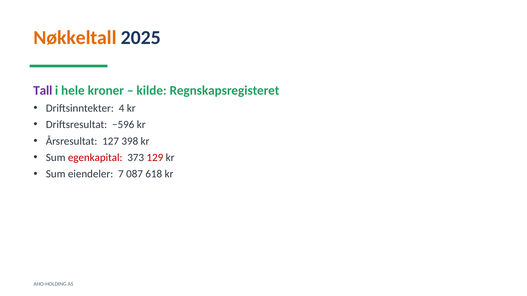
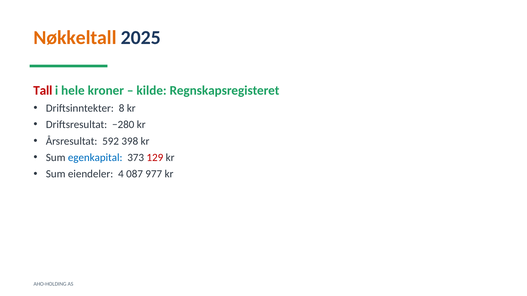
Tall colour: purple -> red (43, 91)
4: 4 -> 8 (122, 108)
−596: −596 -> −280 (123, 125)
127: 127 -> 592 (111, 141)
egenkapital colour: red -> blue (95, 158)
7: 7 -> 4 (121, 174)
618: 618 -> 977 (154, 174)
